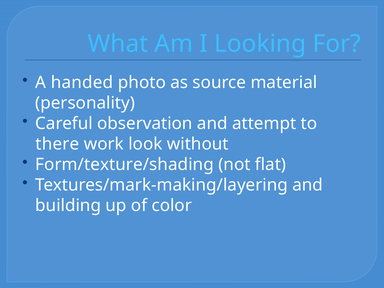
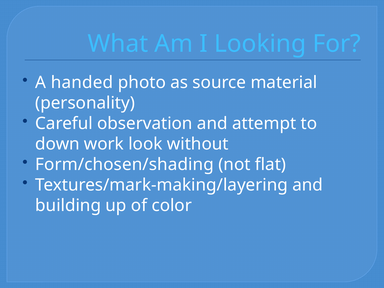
there: there -> down (57, 144)
Form/texture/shading: Form/texture/shading -> Form/chosen/shading (125, 164)
